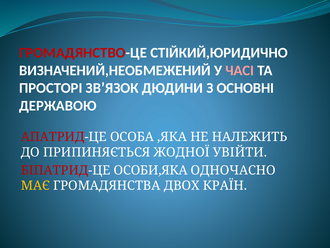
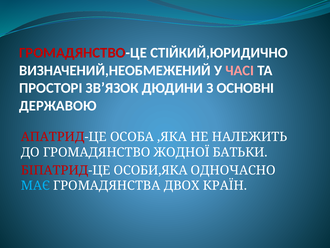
ПРИПИНЯЄТЬСЯ: ПРИПИНЯЄТЬСЯ -> ГРОМАДЯНСТВО (97, 152)
УВІЙТИ: УВІЙТИ -> БАТЬКИ (240, 152)
МАЄ colour: yellow -> light blue (35, 185)
